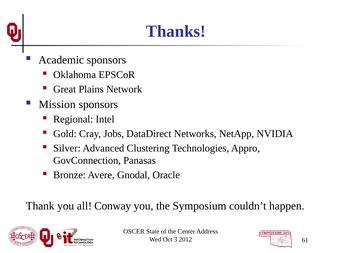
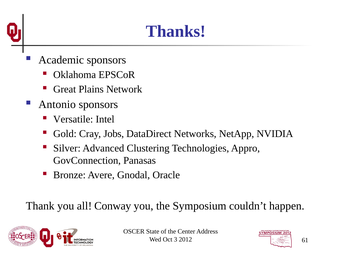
Mission: Mission -> Antonio (57, 104)
Regional: Regional -> Versatile (73, 119)
